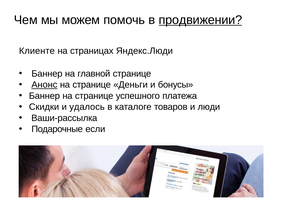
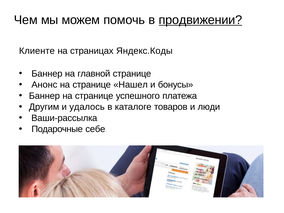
Яндекс.Люди: Яндекс.Люди -> Яндекс.Коды (144, 51)
Анонс underline: present -> none (44, 85)
Деньги: Деньги -> Нашел (131, 85)
Скидки: Скидки -> Другим (44, 107)
если: если -> себе (95, 129)
